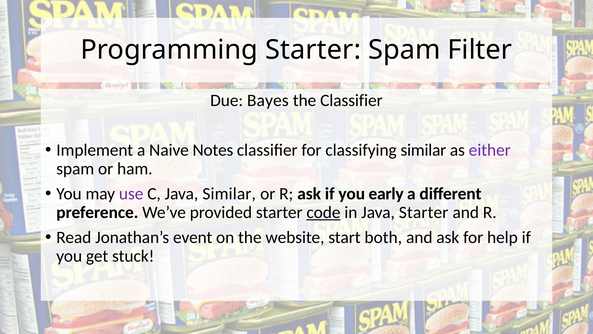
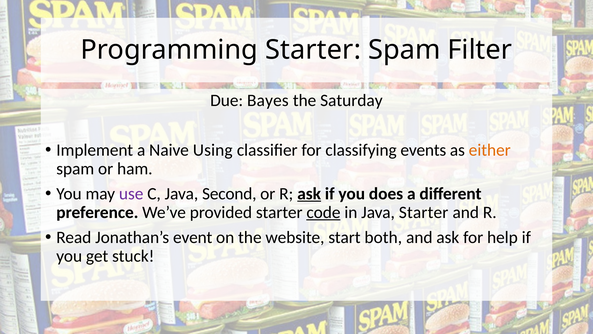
the Classifier: Classifier -> Saturday (351, 100)
Notes: Notes -> Using (213, 150)
classifying similar: similar -> events (423, 150)
either colour: purple -> orange (490, 150)
Java Similar: Similar -> Second (229, 194)
ask underline: none -> present (309, 194)
early: early -> does (386, 194)
